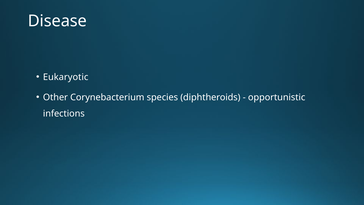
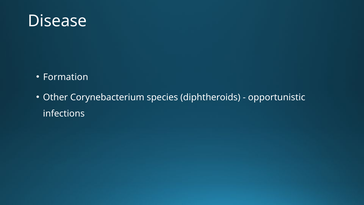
Eukaryotic: Eukaryotic -> Formation (66, 77)
